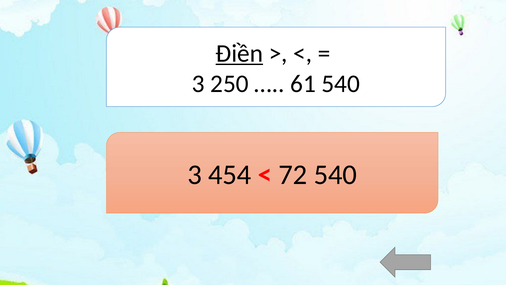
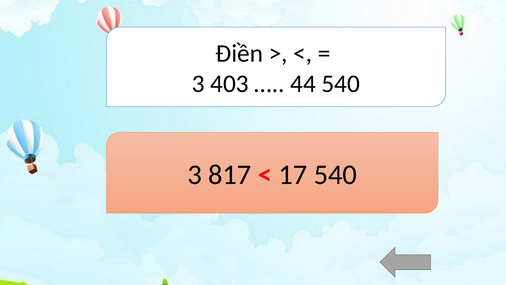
Điền underline: present -> none (239, 53)
250: 250 -> 403 (229, 84)
61: 61 -> 44 (303, 84)
454: 454 -> 817 (230, 175)
72: 72 -> 17 (293, 175)
